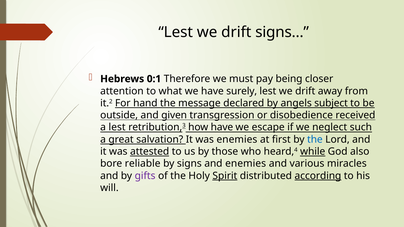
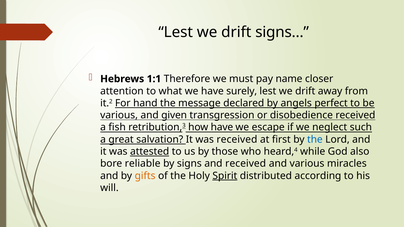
0:1: 0:1 -> 1:1 (154, 79)
being: being -> name (289, 79)
subject: subject -> perfect (331, 103)
outside: outside -> various (119, 115)
a lest: lest -> fish (117, 127)
was enemies: enemies -> received (237, 140)
while underline: present -> none (313, 152)
and enemies: enemies -> received (246, 164)
gifts colour: purple -> orange (145, 176)
according underline: present -> none (318, 176)
